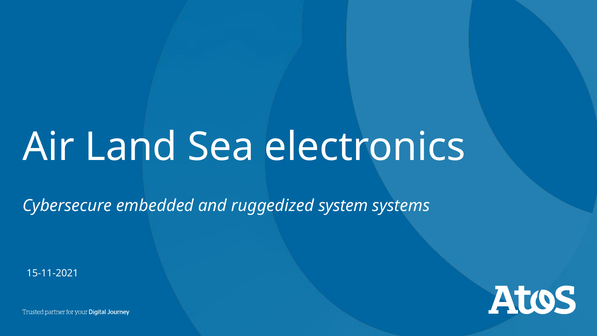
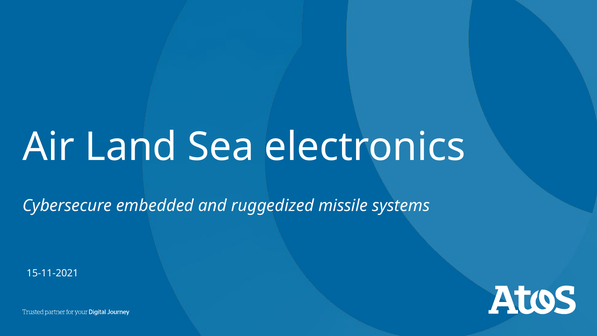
system: system -> missile (343, 206)
